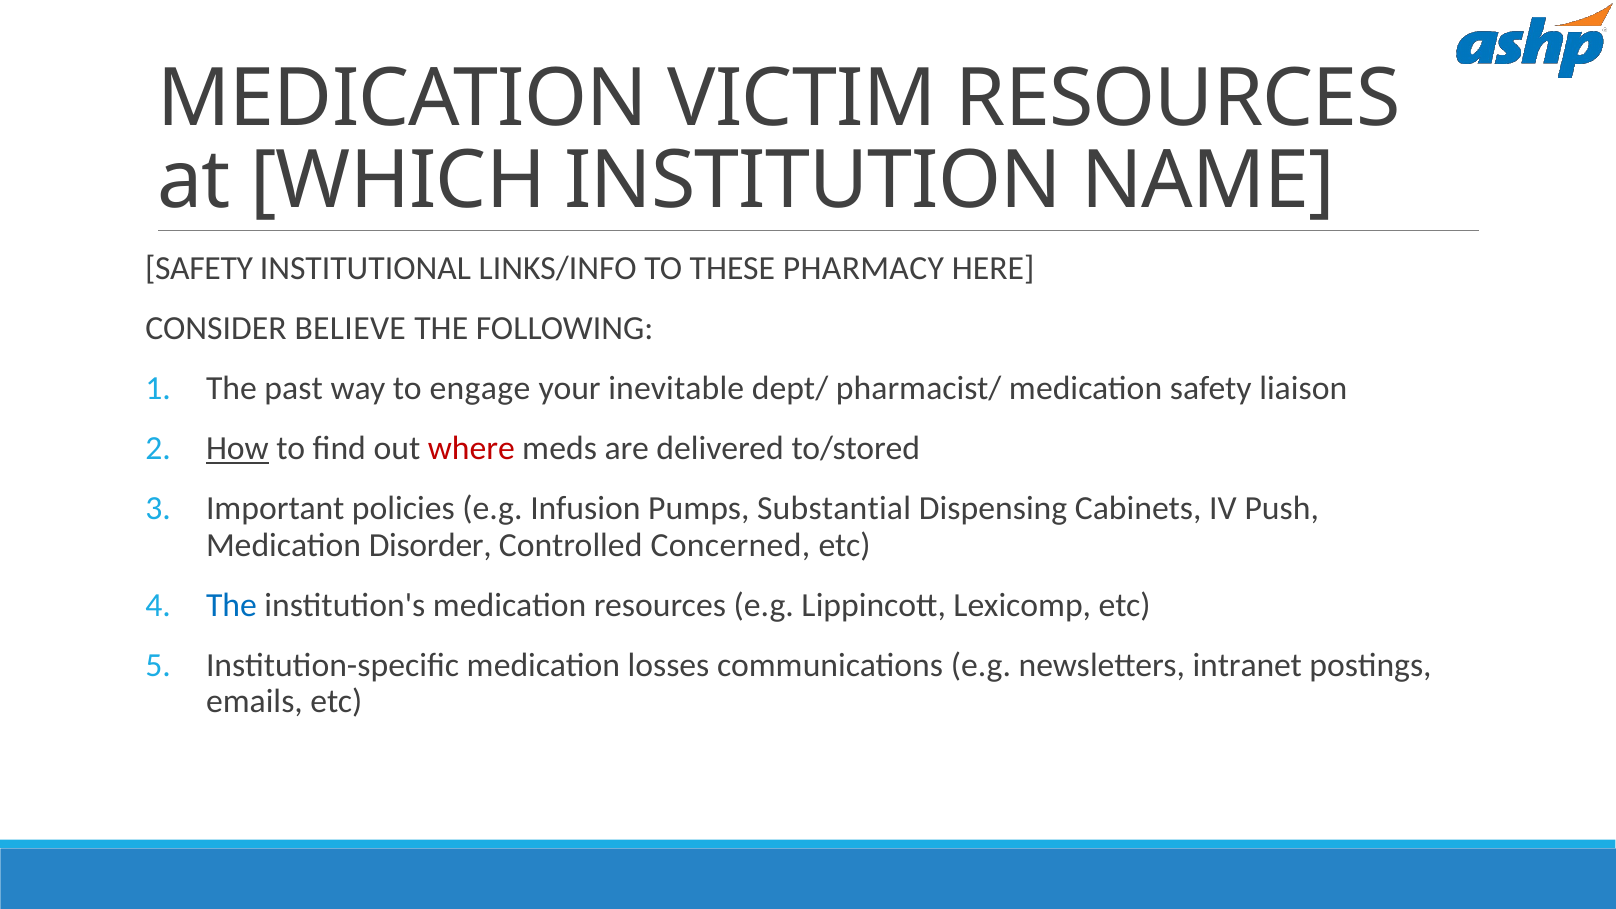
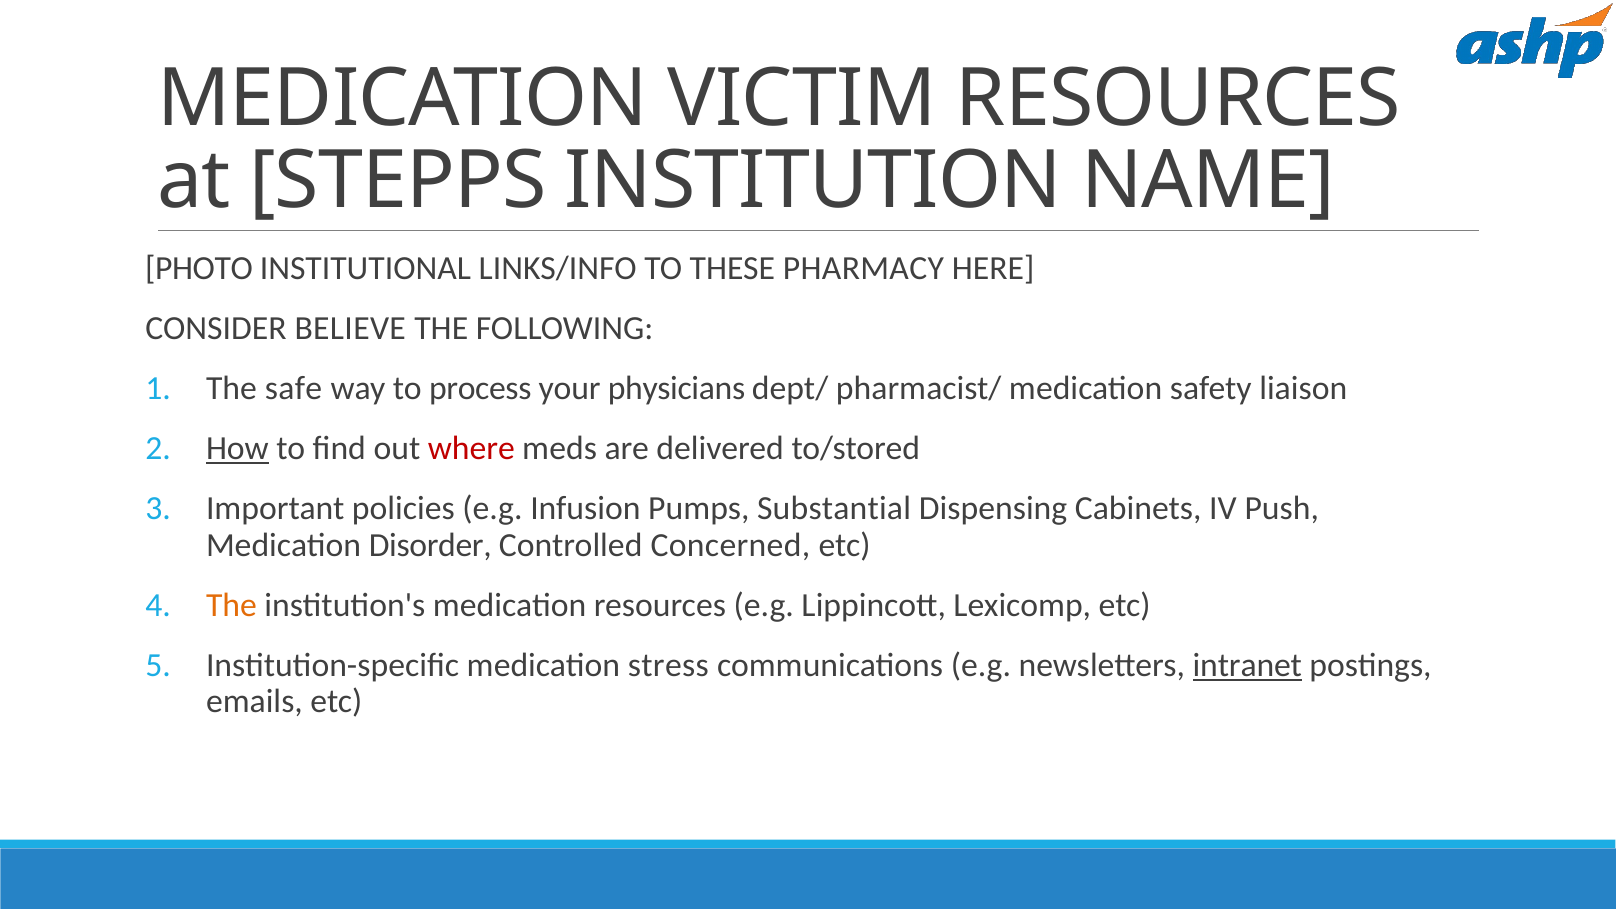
WHICH: WHICH -> STEPPS (398, 181)
SAFETY: SAFETY -> PHOTO (199, 269)
past: past -> safe (294, 389)
engage: engage -> process (480, 389)
inevitable: inevitable -> physicians (676, 389)
The colour: blue -> orange (231, 605)
losses: losses -> stress (668, 665)
intranet underline: none -> present (1247, 665)
